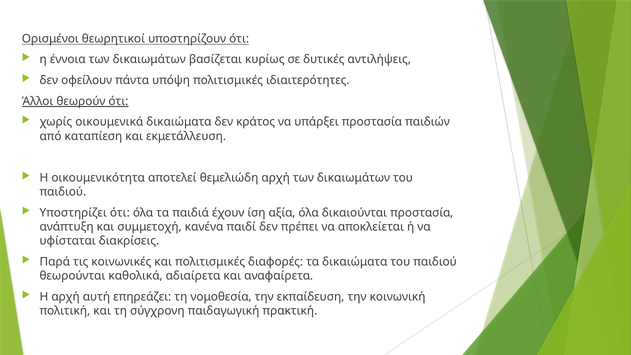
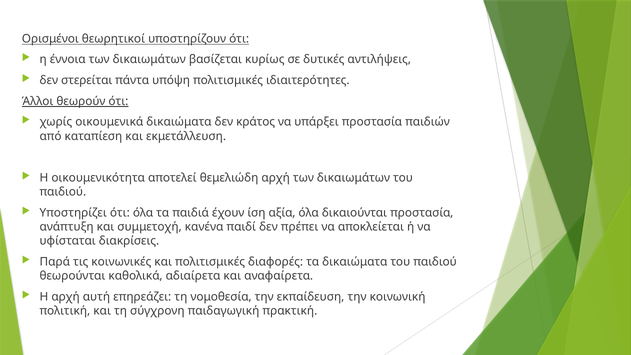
οφείλουν: οφείλουν -> στερείται (87, 80)
